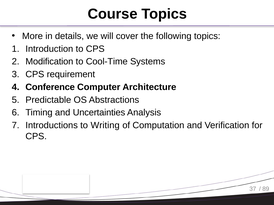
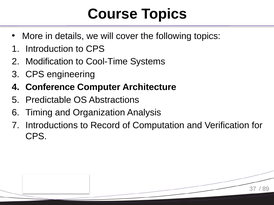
requirement: requirement -> engineering (71, 75)
Uncertainties: Uncertainties -> Organization (99, 113)
Writing: Writing -> Record (105, 126)
